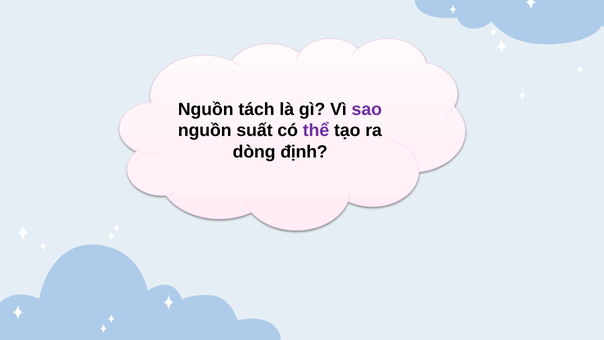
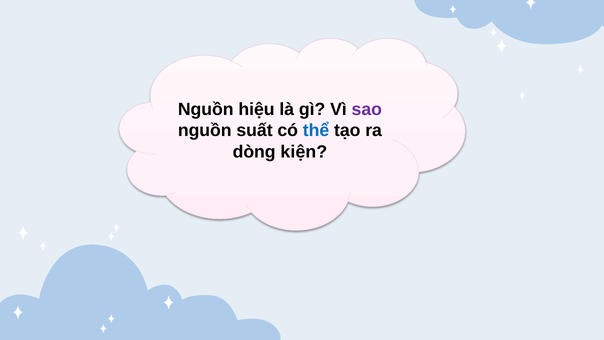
tách: tách -> hiệu (256, 109)
thể colour: purple -> blue (316, 130)
định: định -> kiện (304, 152)
